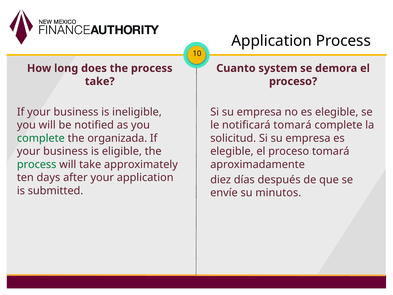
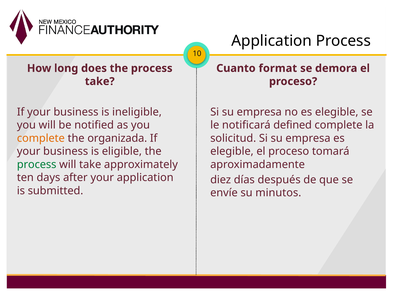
system: system -> format (278, 68)
notificará tomará: tomará -> defined (293, 125)
complete colour: green -> orange (41, 138)
